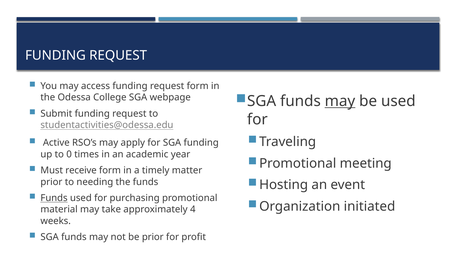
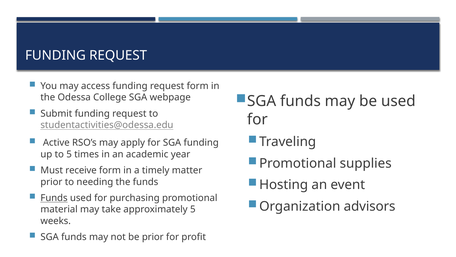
may underline: present -> none (340, 101)
to 0: 0 -> 5 (69, 154)
meeting: meeting -> supplies (366, 163)
initiated: initiated -> advisors (370, 206)
approximately 4: 4 -> 5 (193, 209)
